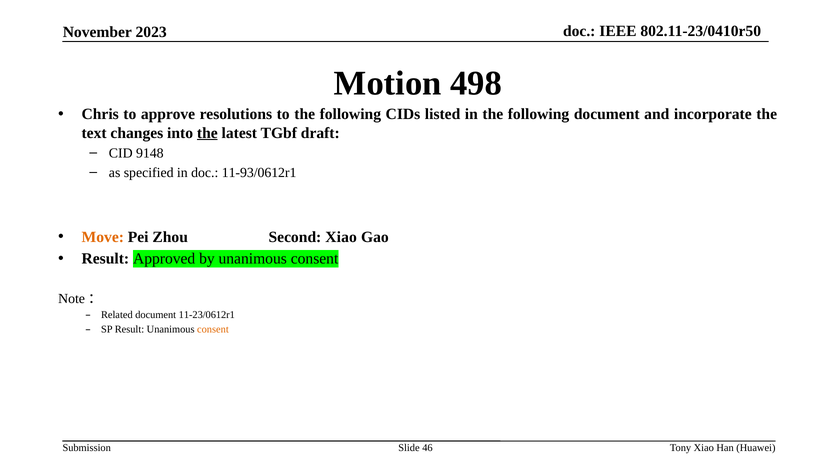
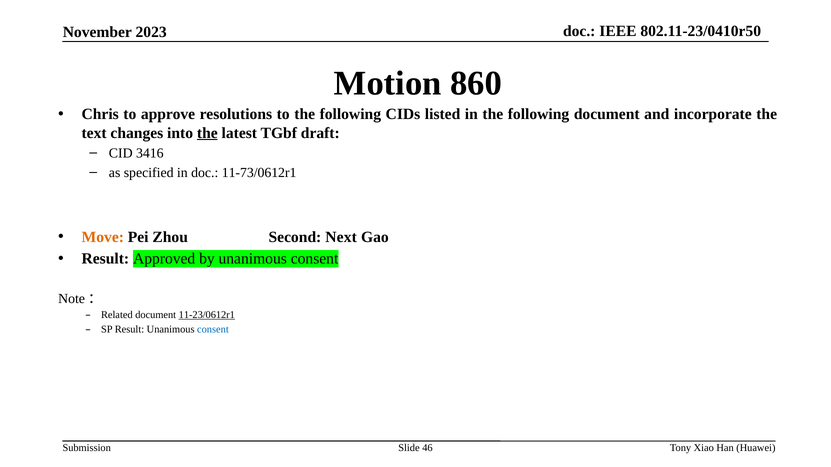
498: 498 -> 860 (476, 83)
9148: 9148 -> 3416 (150, 153)
11-93/0612r1: 11-93/0612r1 -> 11-73/0612r1 (259, 173)
Second Xiao: Xiao -> Next (341, 237)
11-23/0612r1 underline: none -> present (207, 315)
consent colour: orange -> blue (213, 330)
